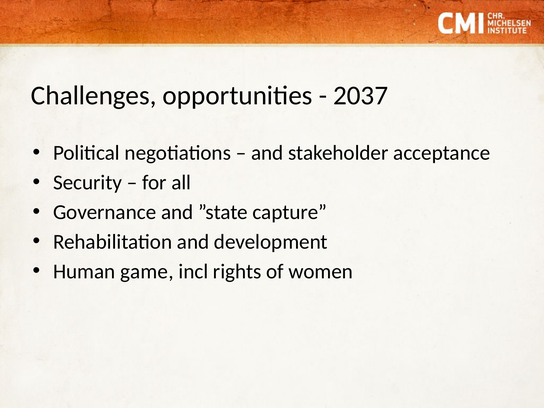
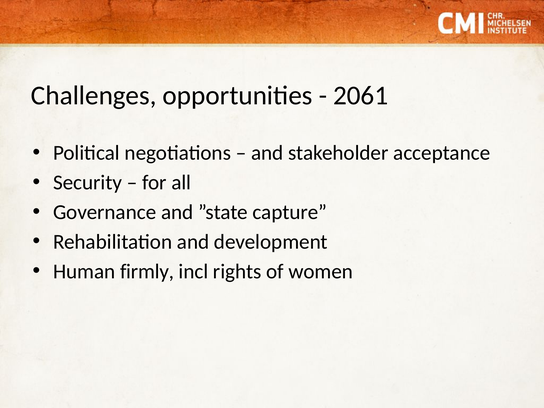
2037: 2037 -> 2061 (361, 95)
game: game -> firmly (147, 271)
